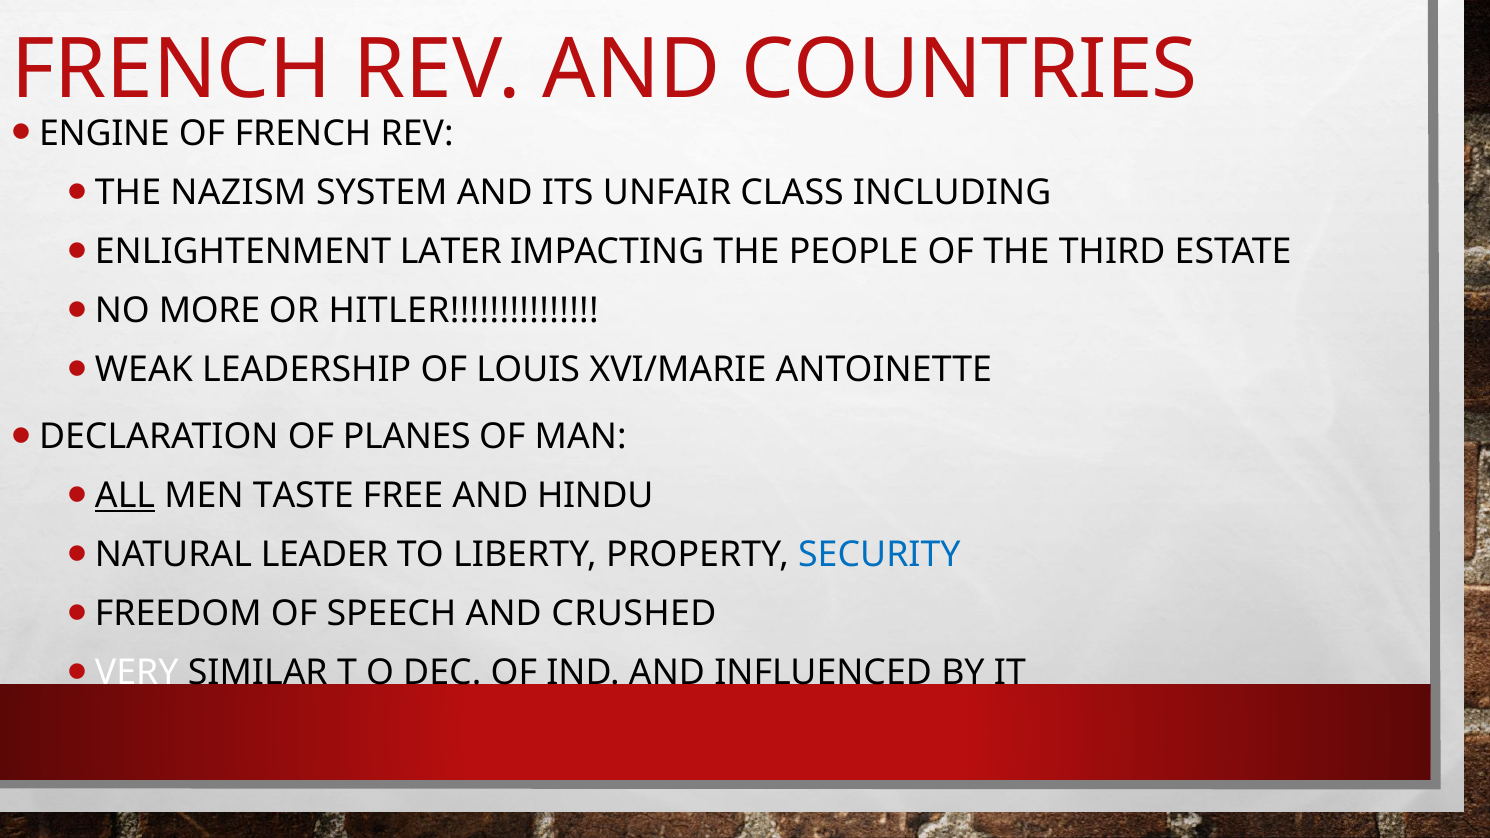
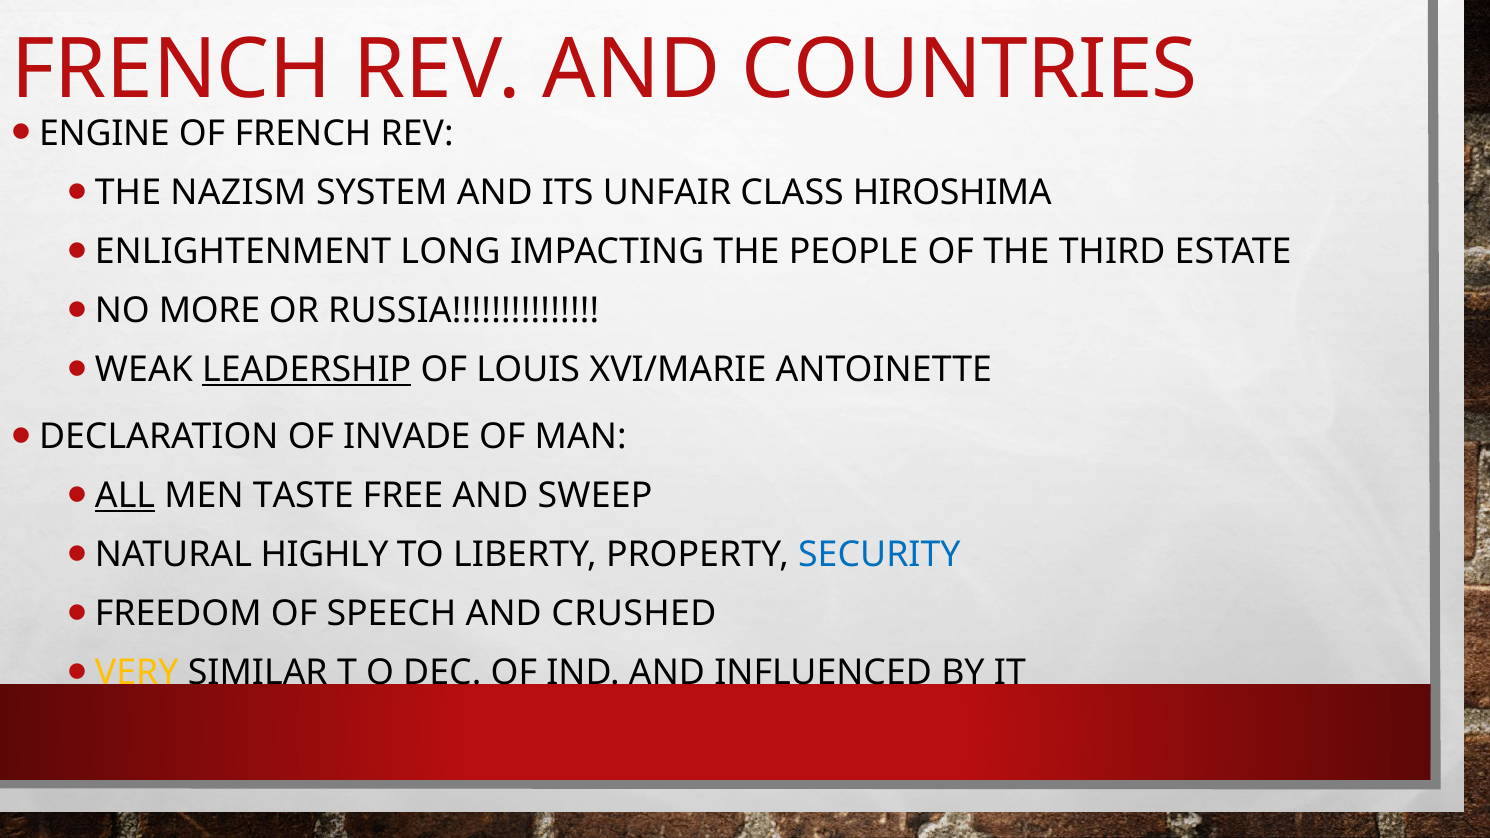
INCLUDING: INCLUDING -> HIROSHIMA (952, 193)
LATER: LATER -> LONG (451, 252)
HITLER: HITLER -> RUSSIA (464, 311)
LEADERSHIP underline: none -> present (307, 370)
PLANES: PLANES -> INVADE (407, 437)
HINDU: HINDU -> SWEEP (595, 496)
LEADER: LEADER -> HIGHLY (325, 555)
VERY colour: white -> yellow (137, 673)
